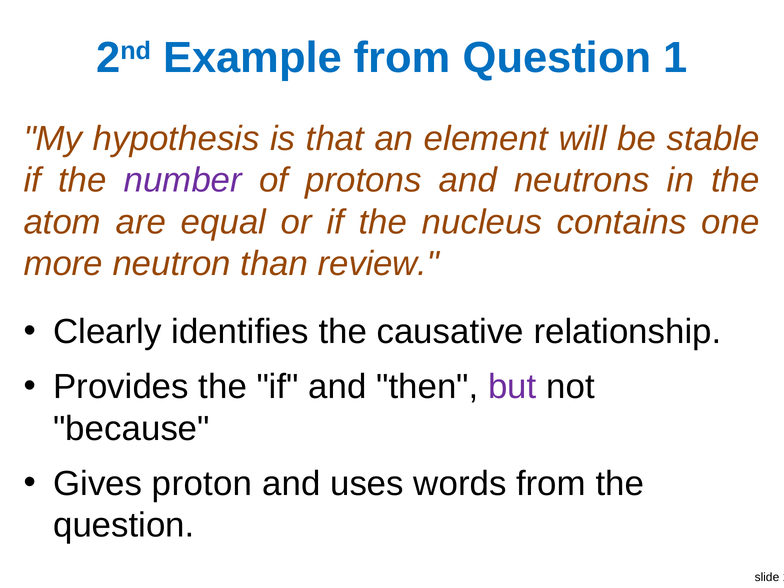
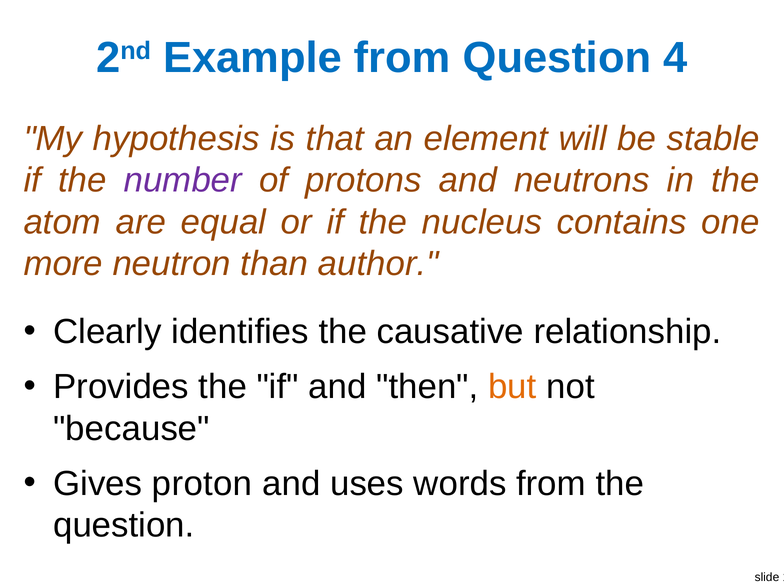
1: 1 -> 4 (675, 58)
review: review -> author (378, 264)
but colour: purple -> orange (512, 387)
